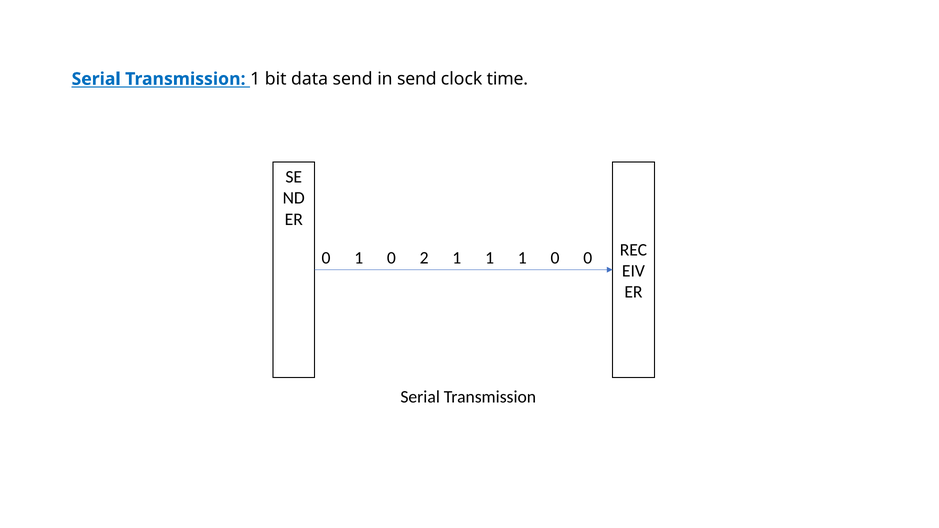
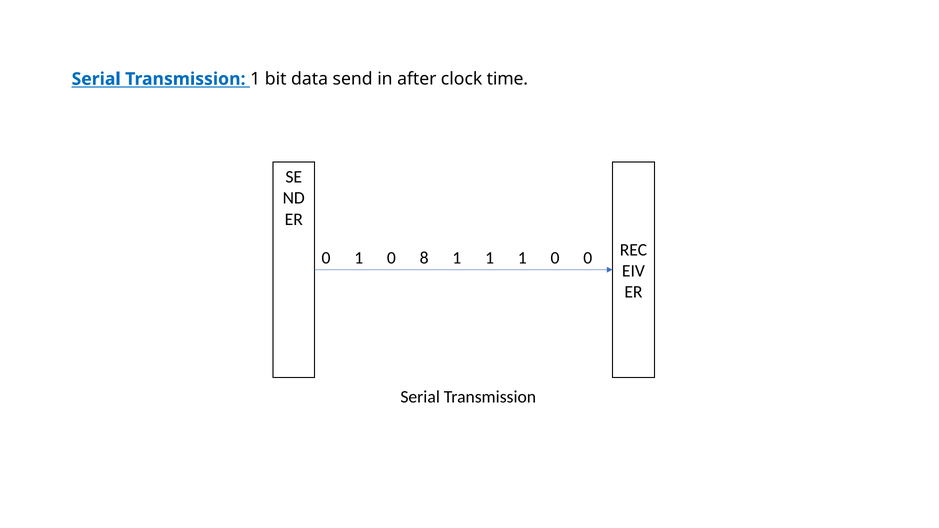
in send: send -> after (417, 79)
2: 2 -> 8 (424, 258)
